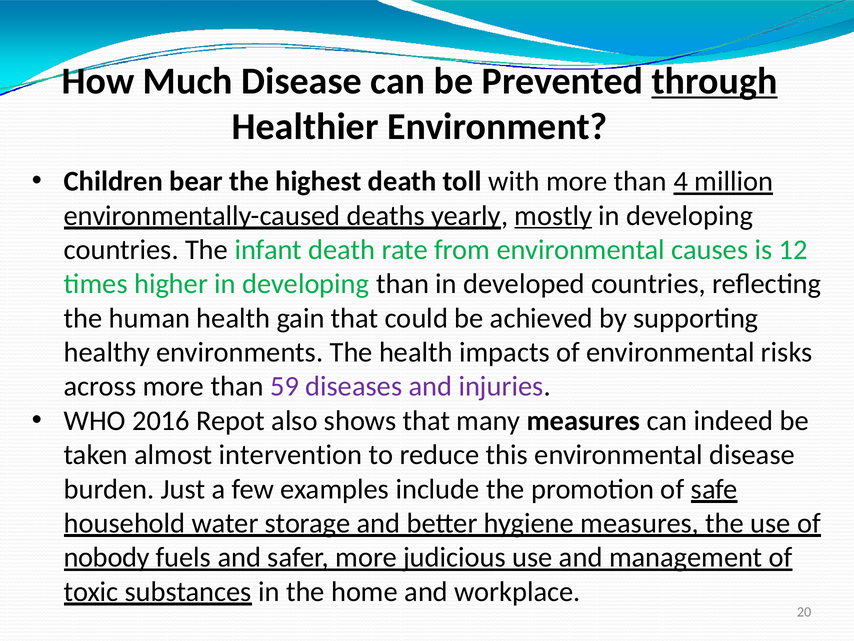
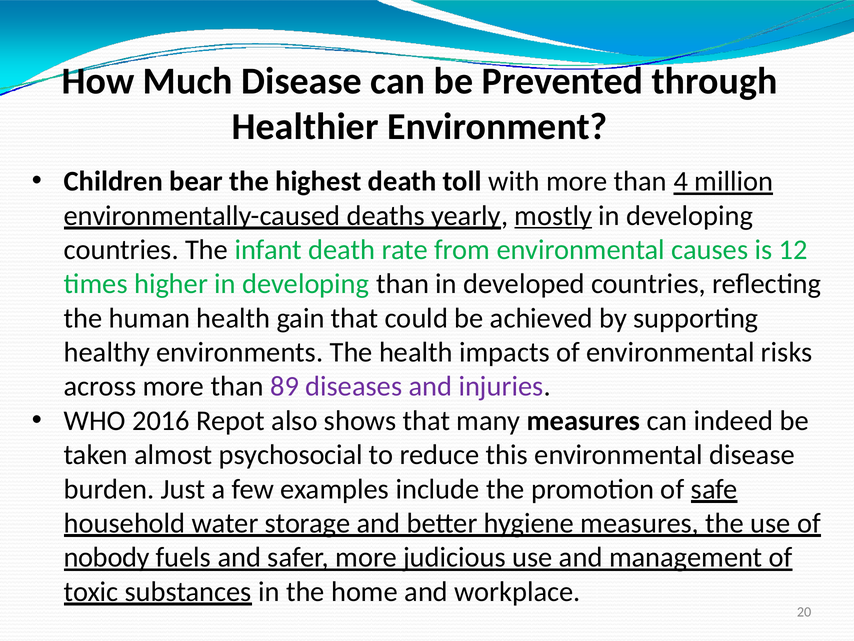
through underline: present -> none (715, 81)
59: 59 -> 89 (285, 386)
intervention: intervention -> psychosocial (291, 455)
